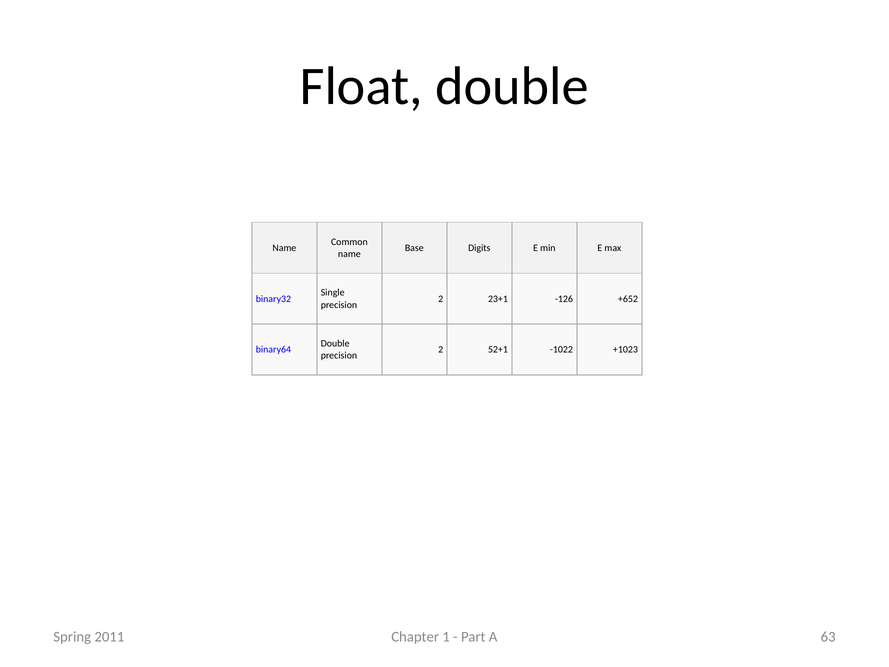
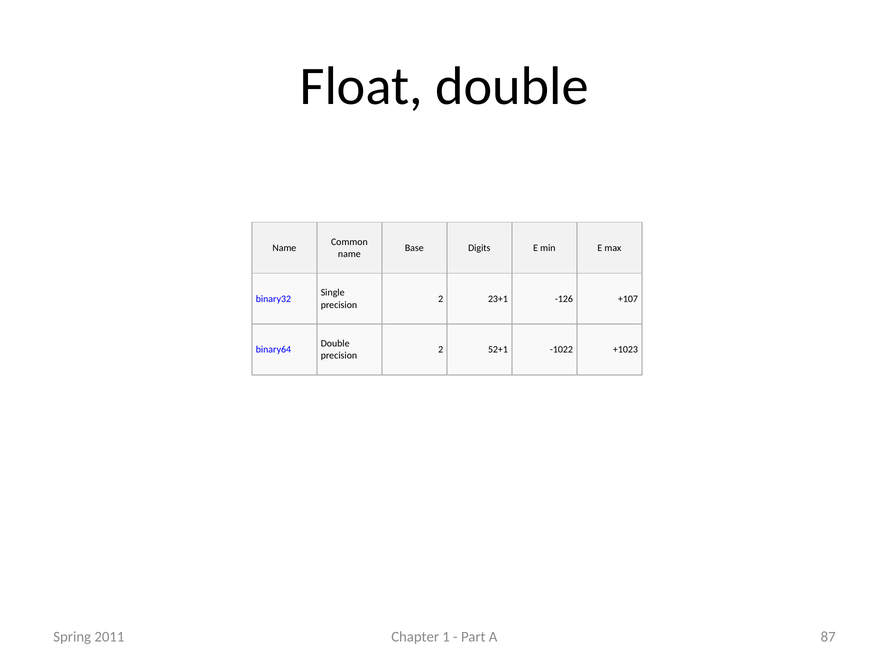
+652: +652 -> +107 (628, 299)
63: 63 -> 87 (828, 637)
